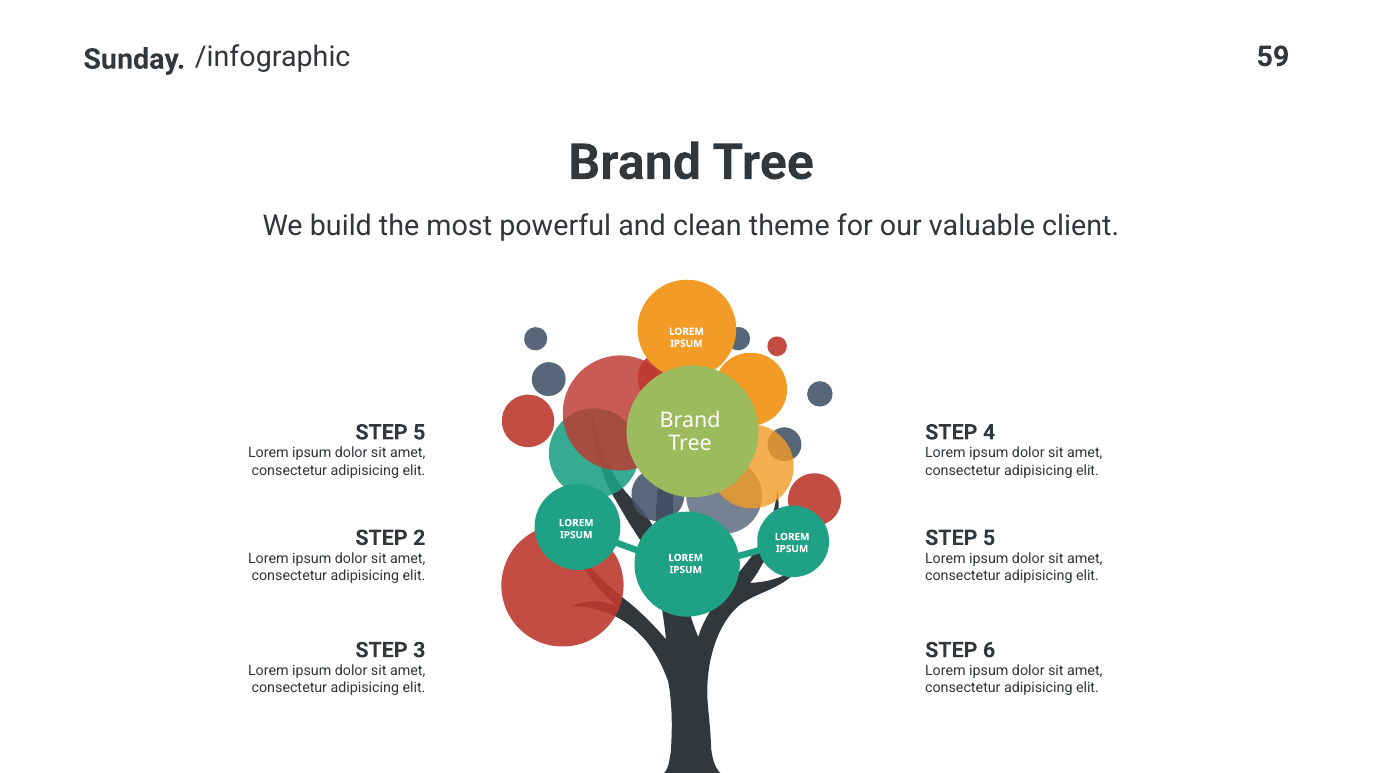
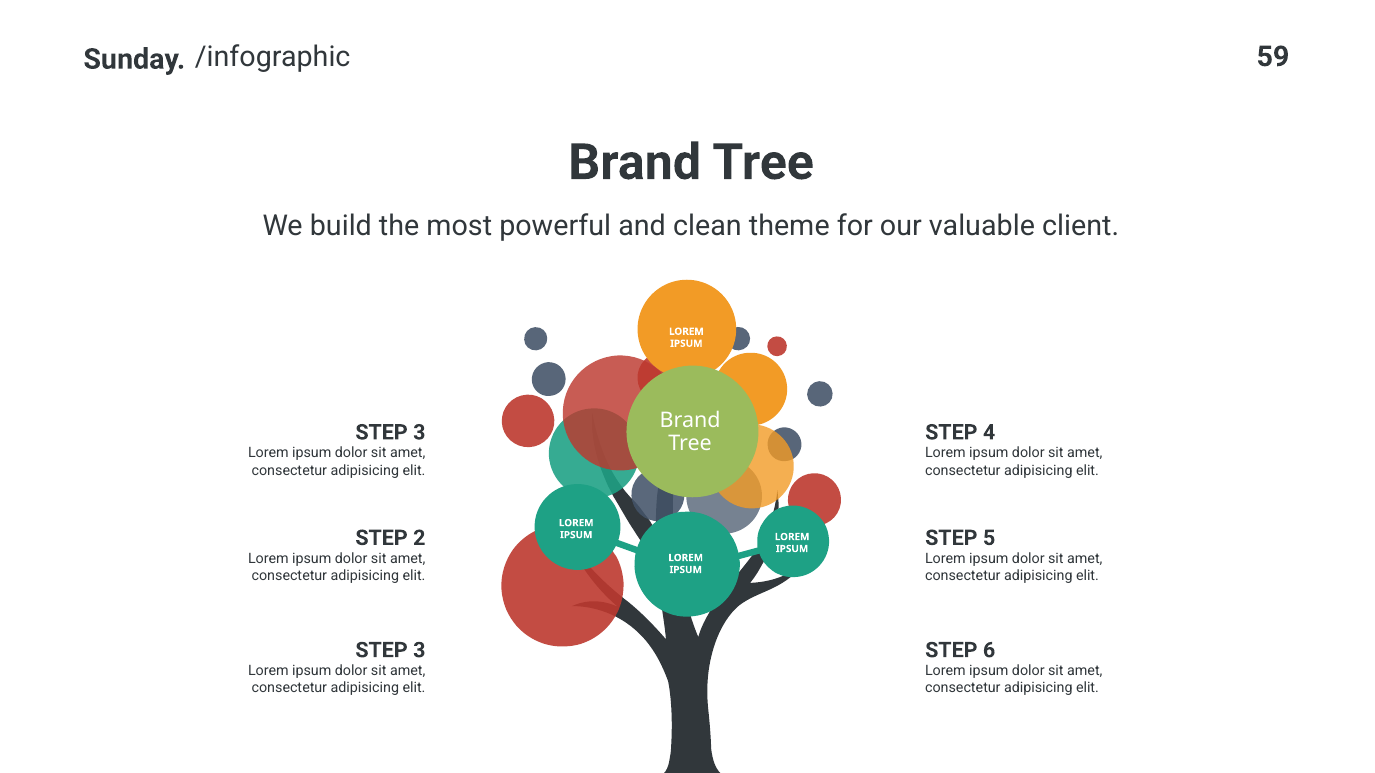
5: 5 -> 3 (419, 433)
